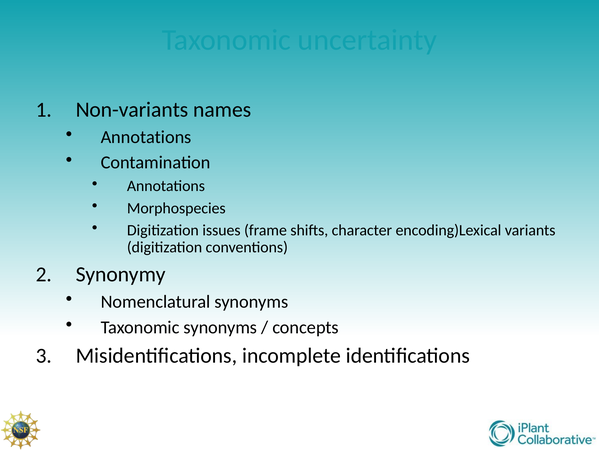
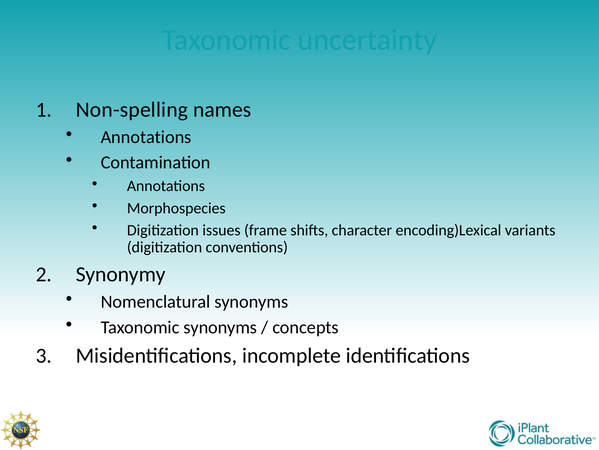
Non-variants: Non-variants -> Non-spelling (132, 109)
